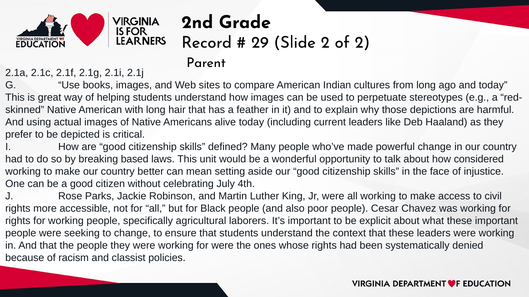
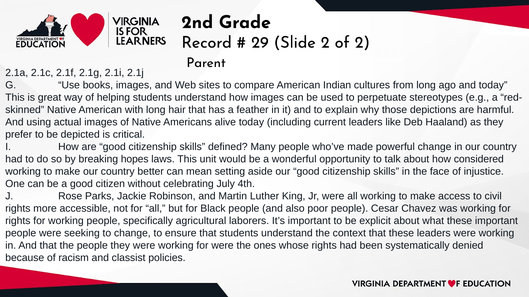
based: based -> hopes (135, 159)
